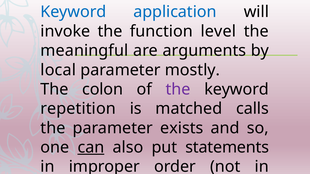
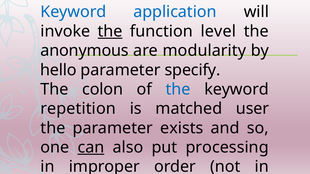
the underline: none -> present (110, 31)
meaningful: meaningful -> anonymous (85, 51)
arguments: arguments -> modularity (204, 51)
local: local -> hello (58, 70)
mostly: mostly -> specify (192, 70)
the colour: purple -> blue (178, 89)
calls: calls -> user (252, 109)
statements: statements -> processing (227, 148)
